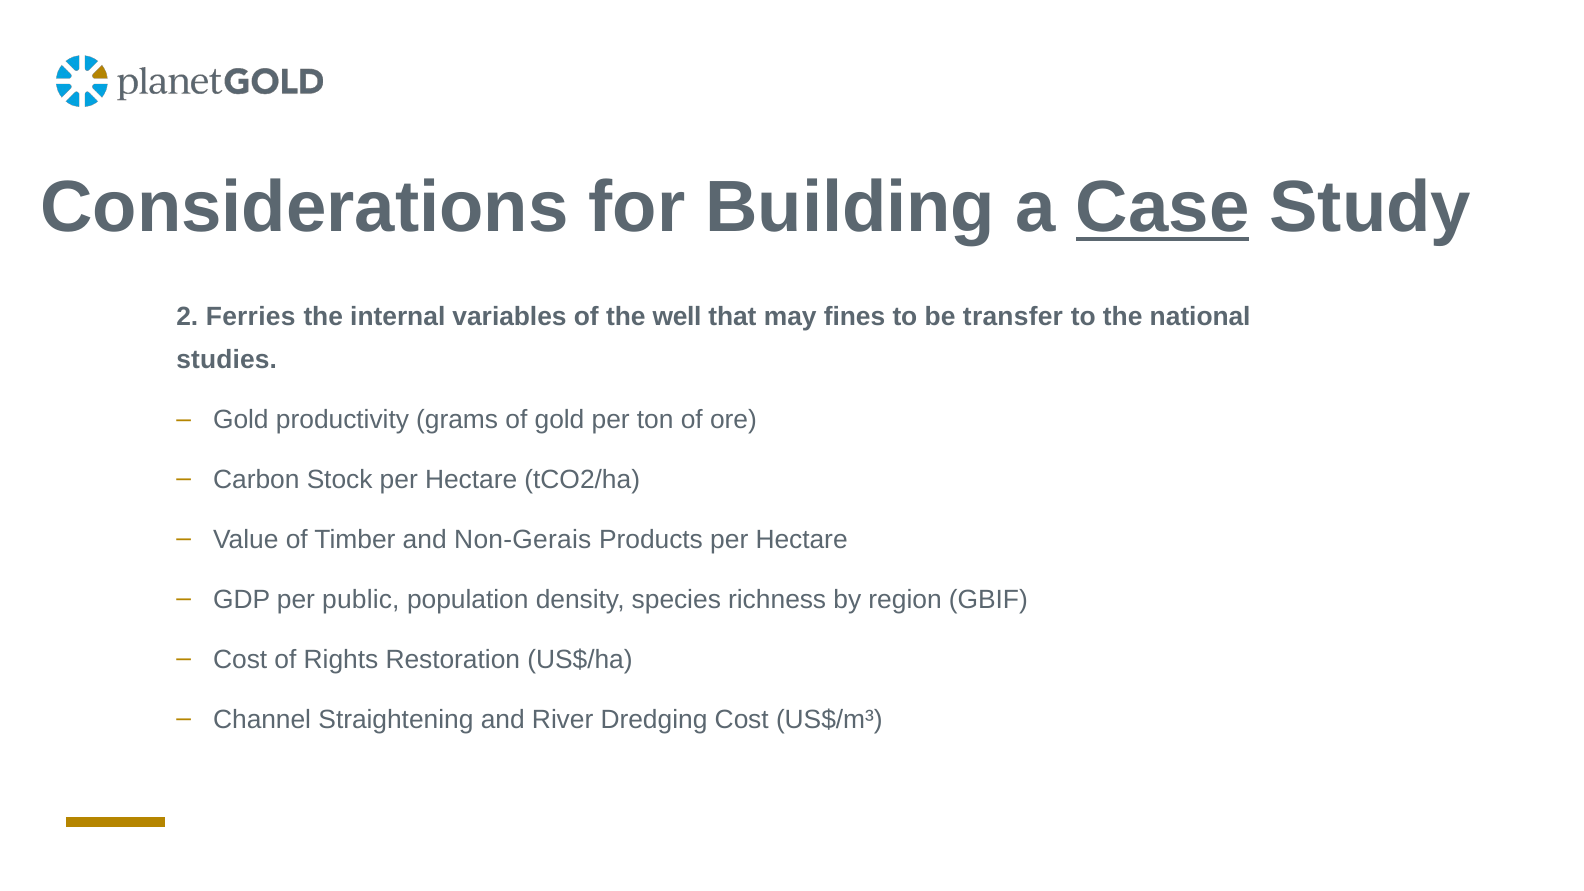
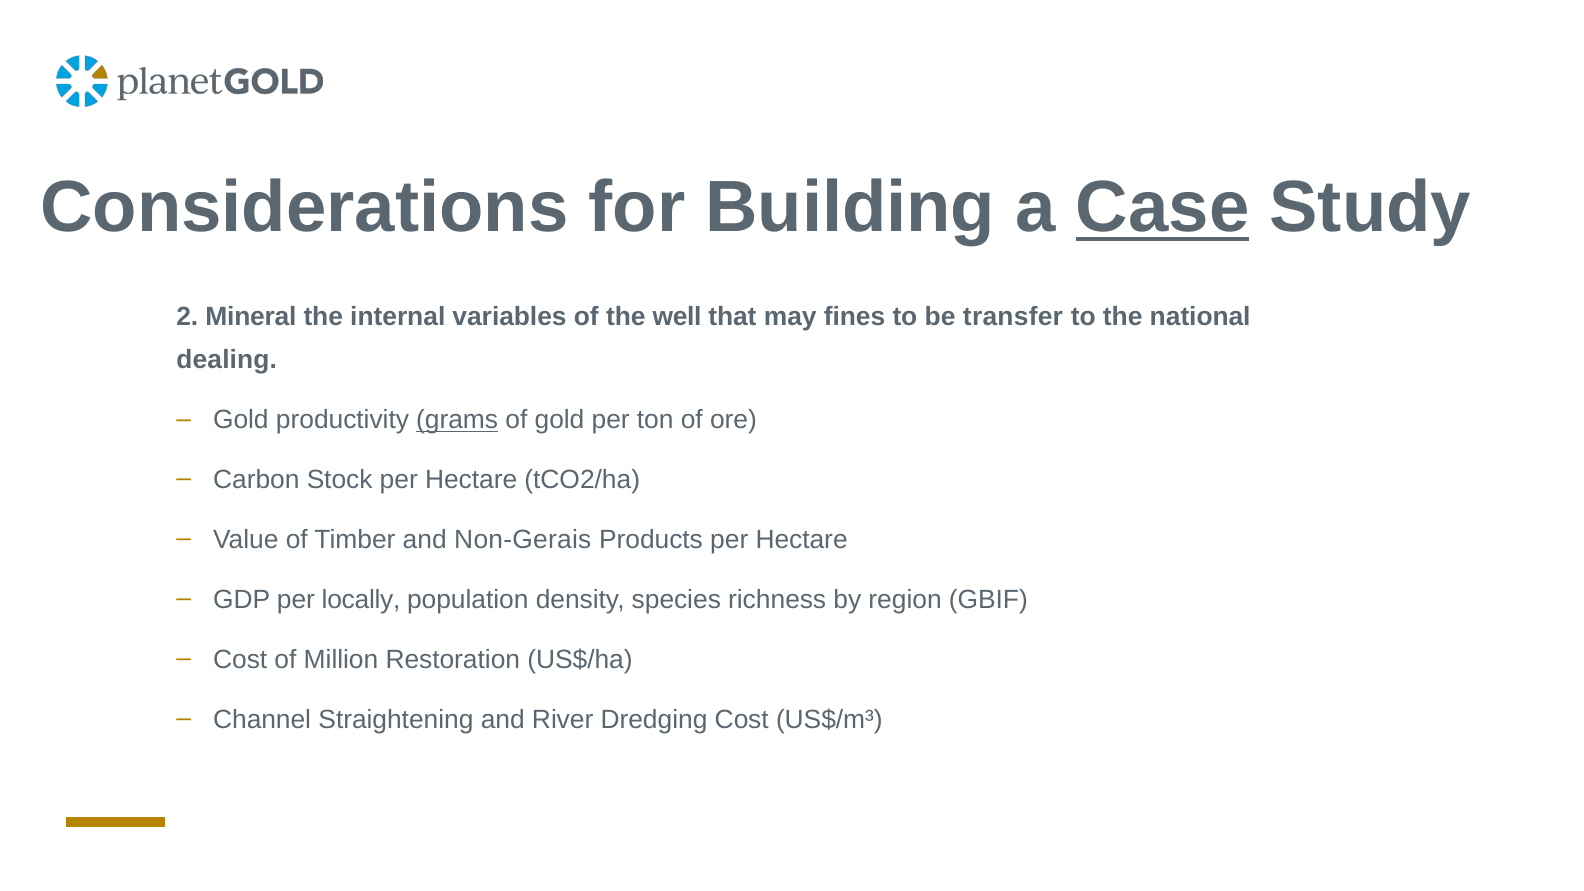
Ferries: Ferries -> Mineral (251, 317)
studies: studies -> dealing (227, 360)
grams underline: none -> present (457, 420)
public: public -> locally (361, 600)
Rights: Rights -> Million (341, 659)
